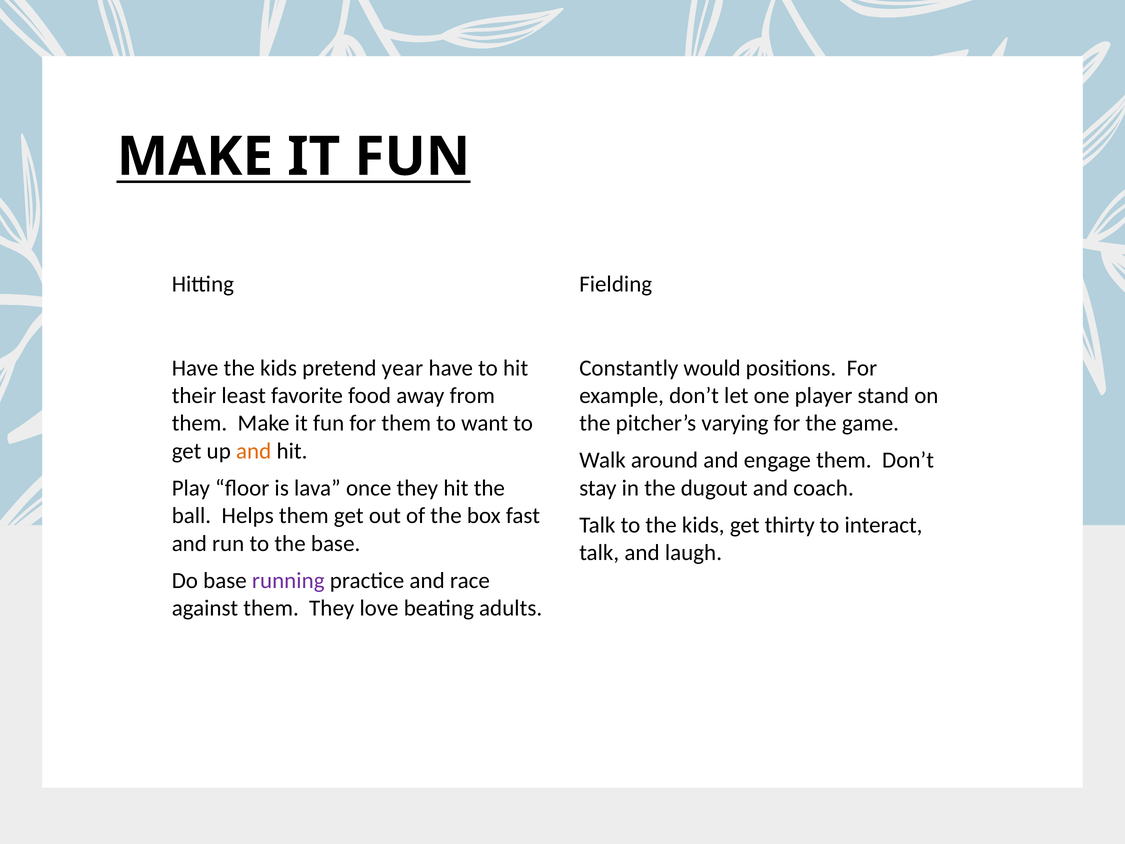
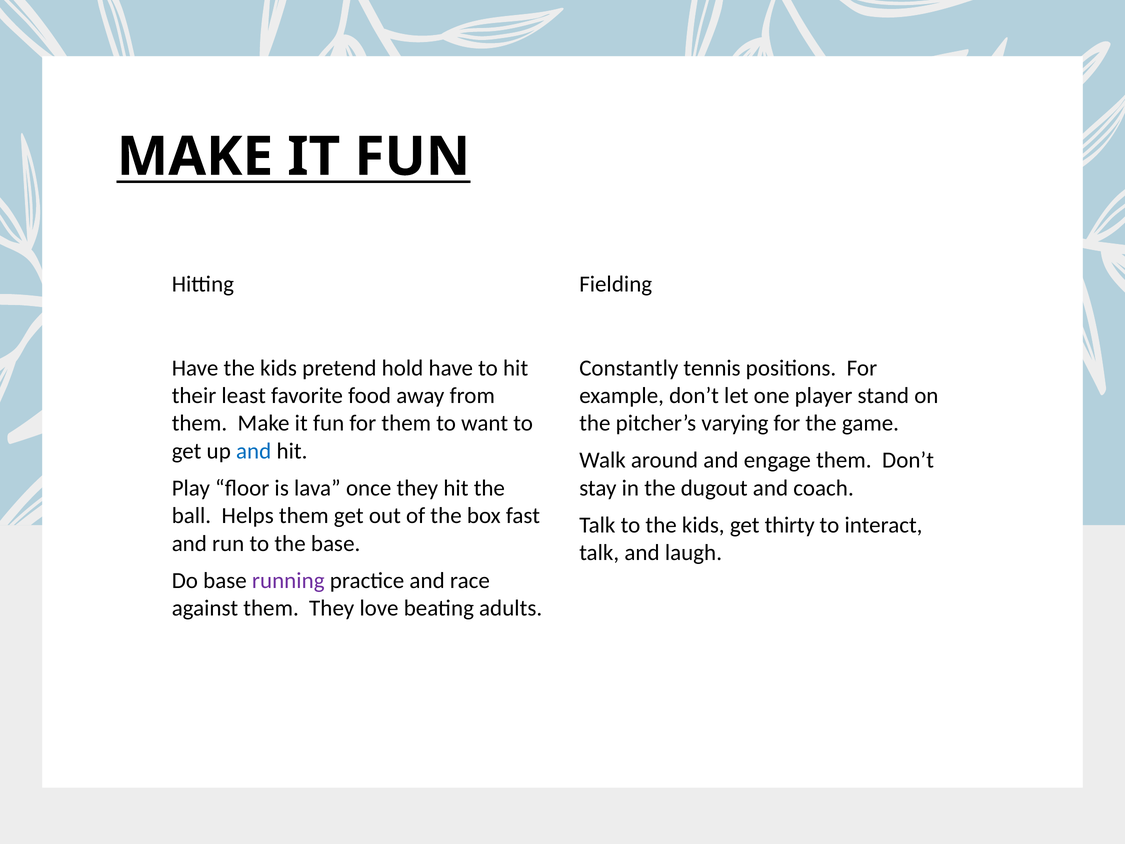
year: year -> hold (402, 368)
would: would -> tennis (712, 368)
and colour: orange -> blue (254, 451)
